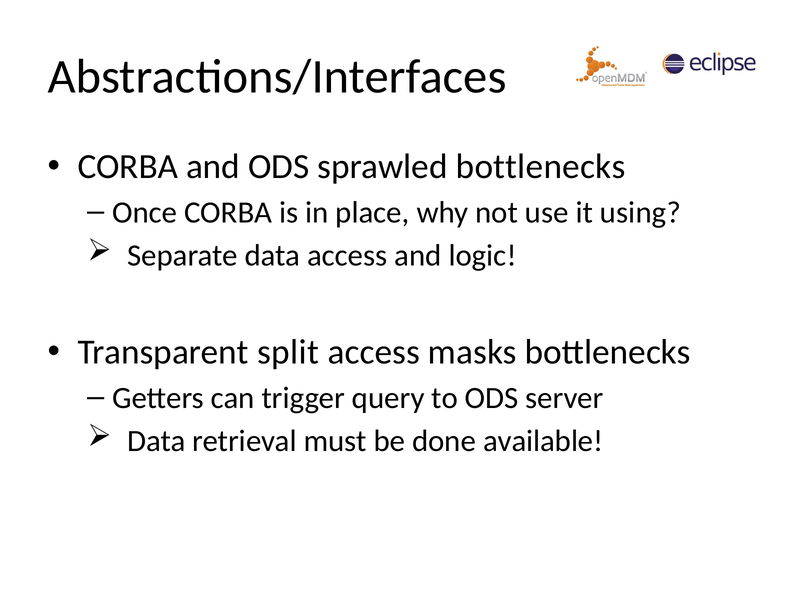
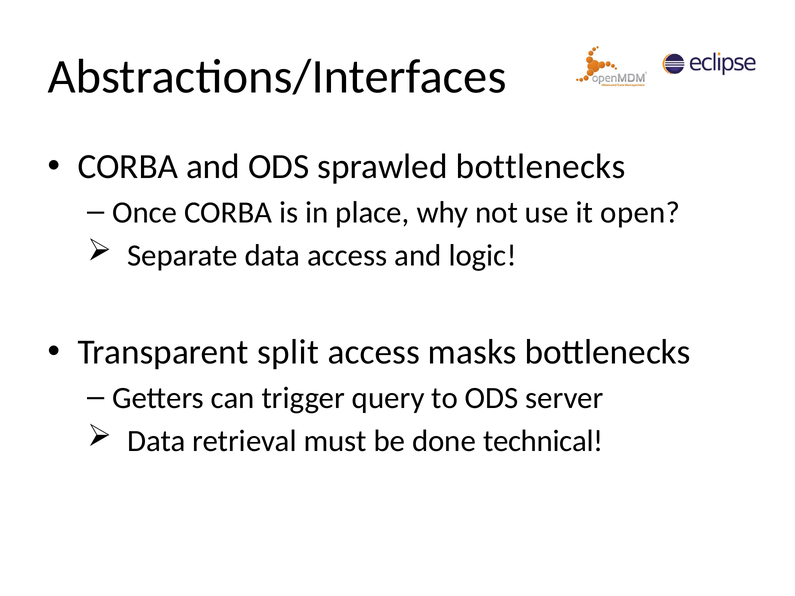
using: using -> open (640, 212)
available: available -> technical (543, 441)
